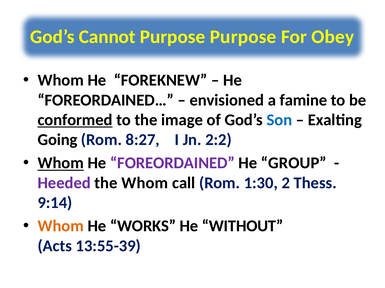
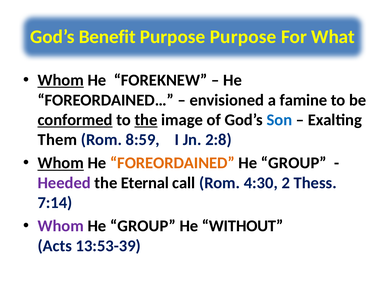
Cannot: Cannot -> Benefit (107, 37)
Obey: Obey -> What (333, 37)
Whom underline: none -> present (61, 80)
the underline: none -> present (146, 120)
Going: Going -> Them (57, 140)
8:27: 8:27 -> 8:59 (143, 140)
2:2: 2:2 -> 2:8 (219, 140)
FOREORDAINED colour: purple -> orange (172, 163)
the Whom: Whom -> Eternal (145, 183)
1:30: 1:30 -> 4:30 (261, 183)
9:14: 9:14 -> 7:14 (55, 203)
Whom colour: orange -> purple (61, 227)
WORKS: WORKS -> GROUP (143, 227)
13:55-39: 13:55-39 -> 13:53-39 (108, 246)
